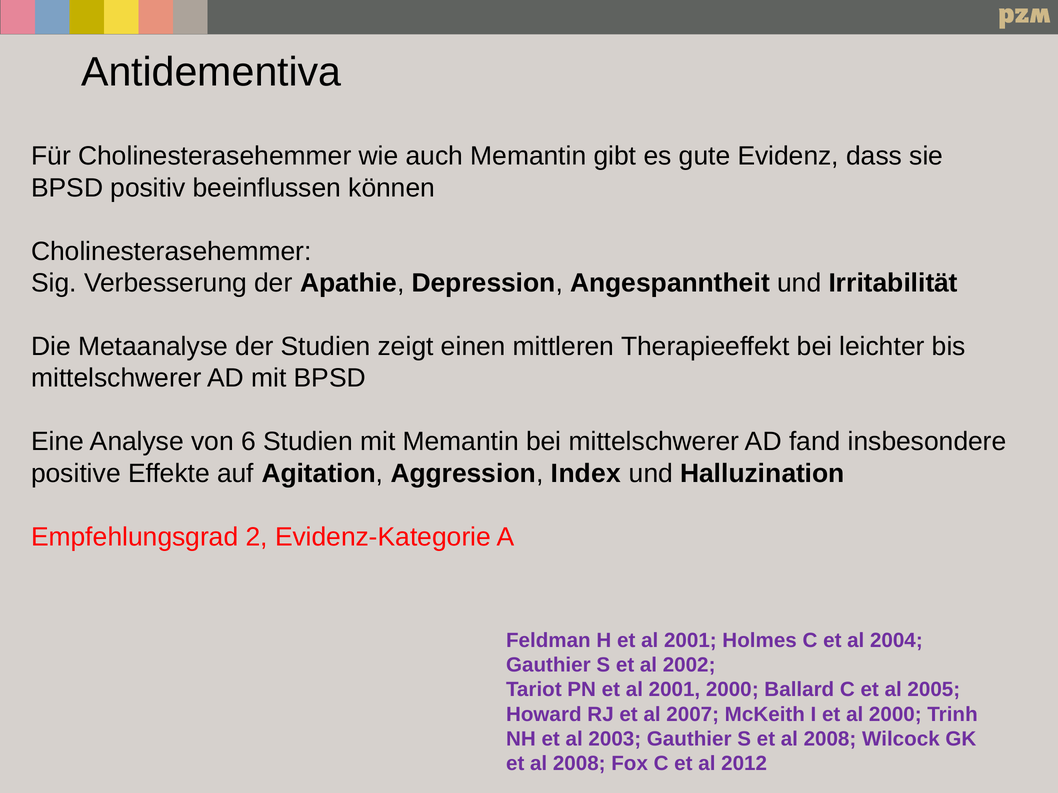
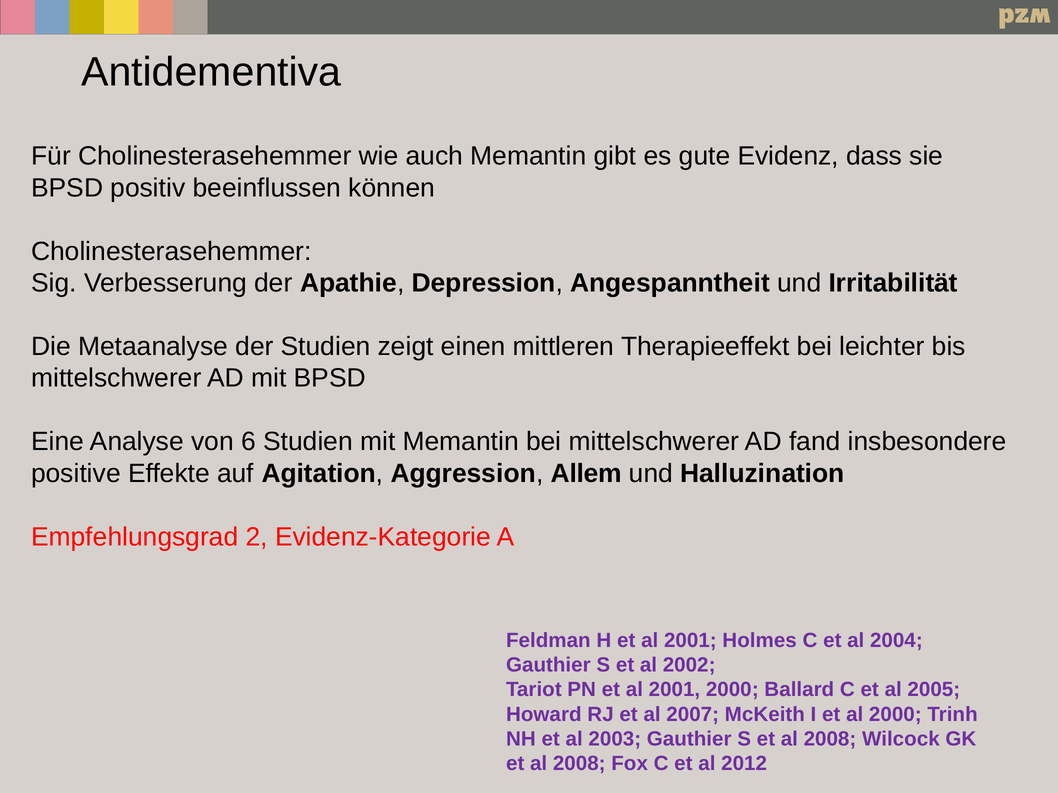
Index: Index -> Allem (586, 474)
